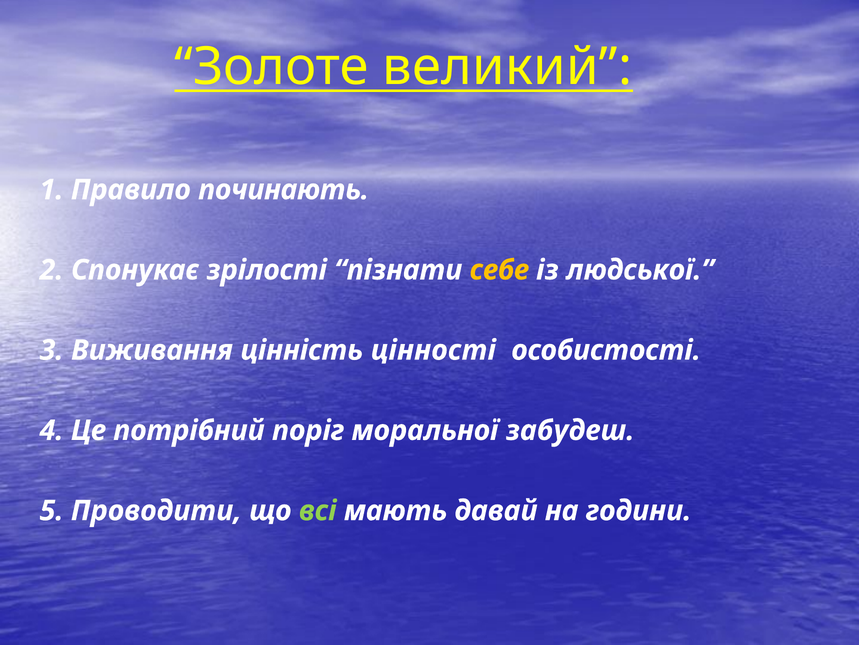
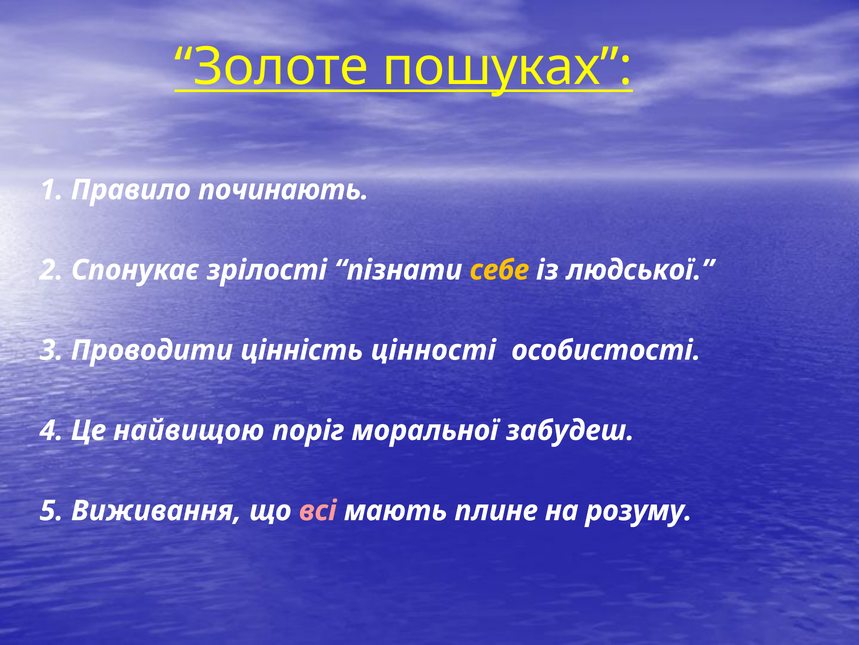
великий: великий -> пошуках (508, 67)
Виживання: Виживання -> Проводити (152, 350)
потрібний: потрібний -> найвищою (189, 430)
Проводити: Проводити -> Виживання (156, 510)
всі colour: light green -> pink (318, 510)
давай: давай -> плине (496, 510)
години: години -> розуму (639, 510)
